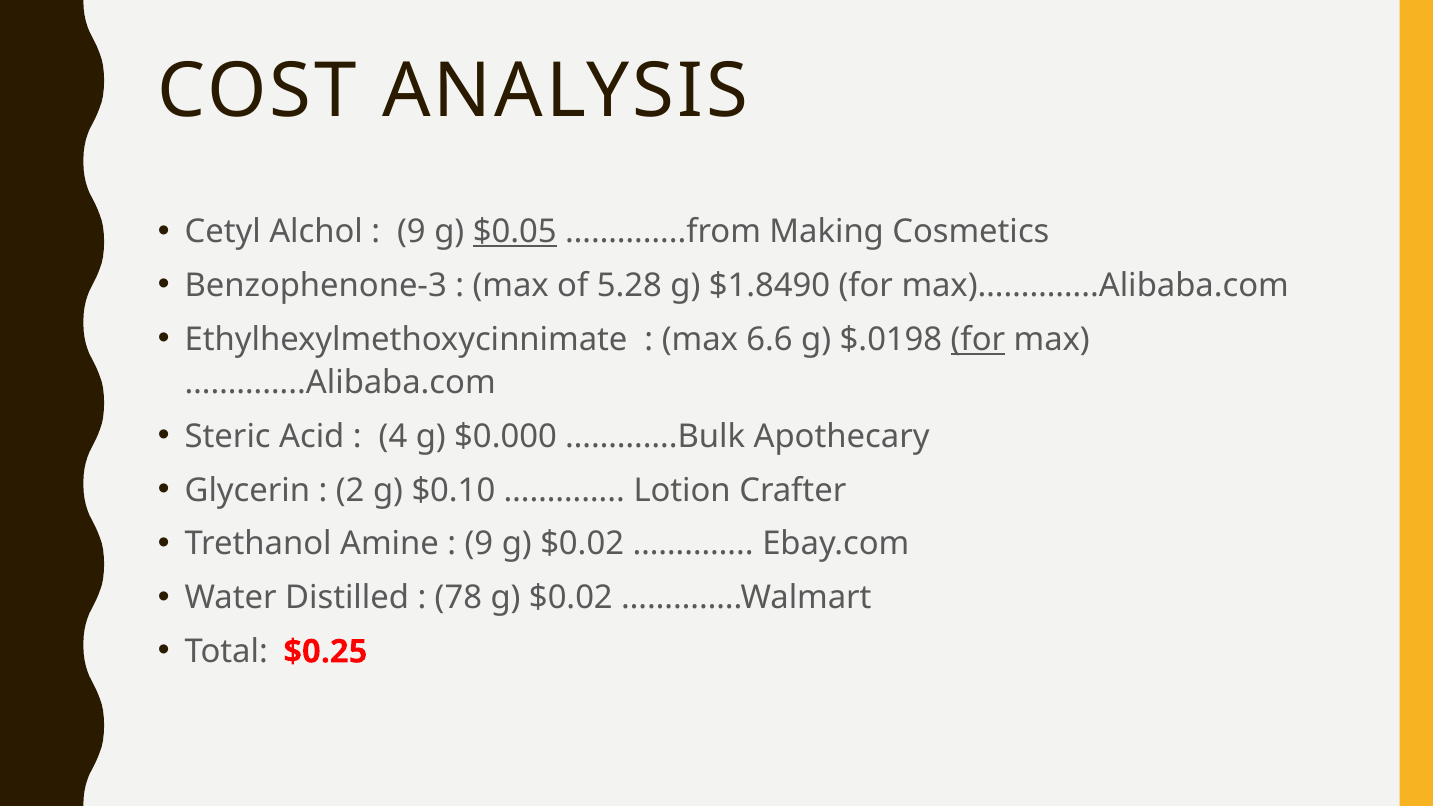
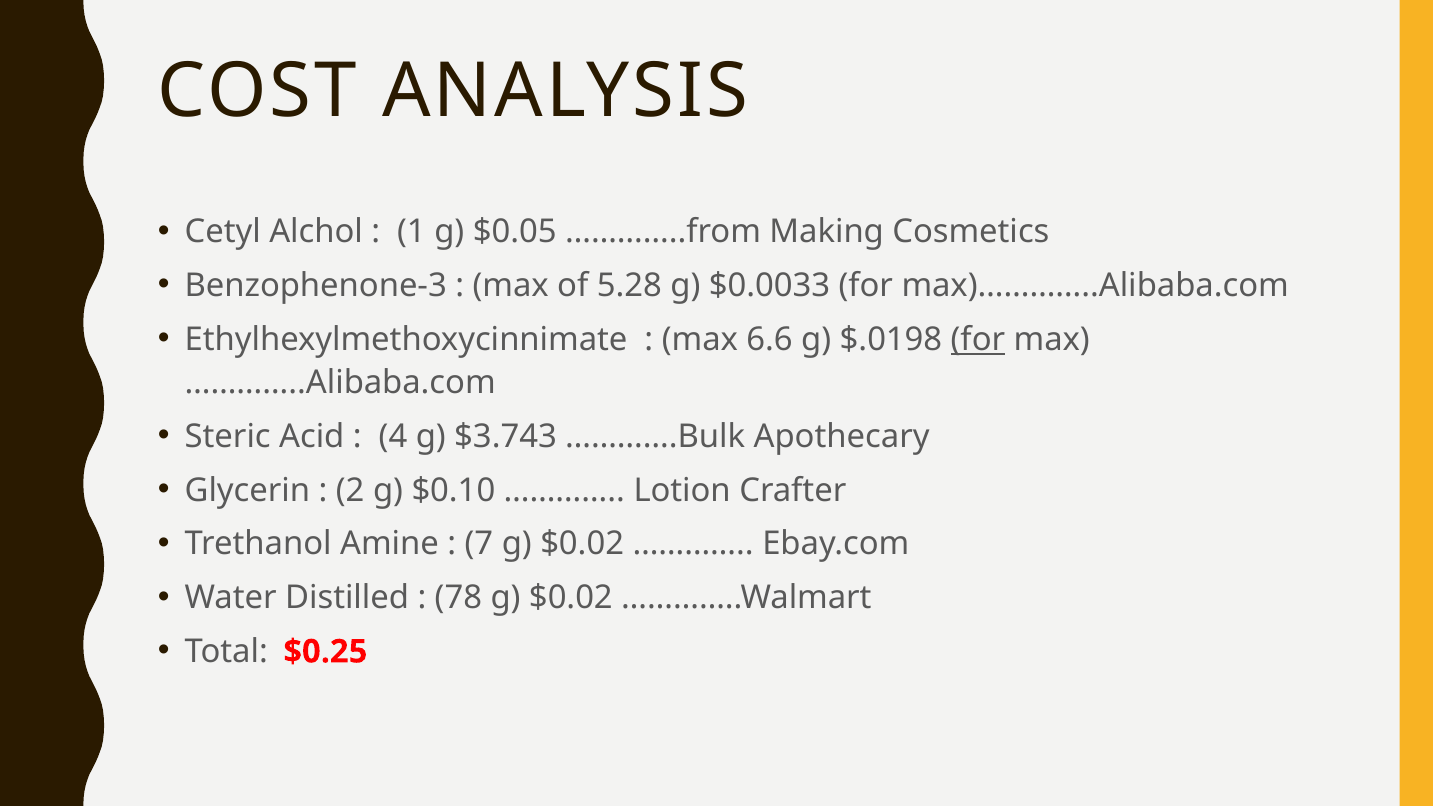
9: 9 -> 1 (411, 232)
$0.05 underline: present -> none (515, 232)
$1.8490: $1.8490 -> $0.0033 (769, 286)
$0.000: $0.000 -> $3.743 (506, 437)
9: 9 -> 7 (479, 544)
